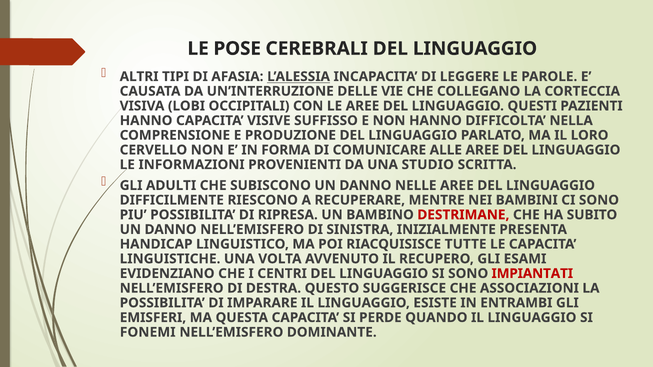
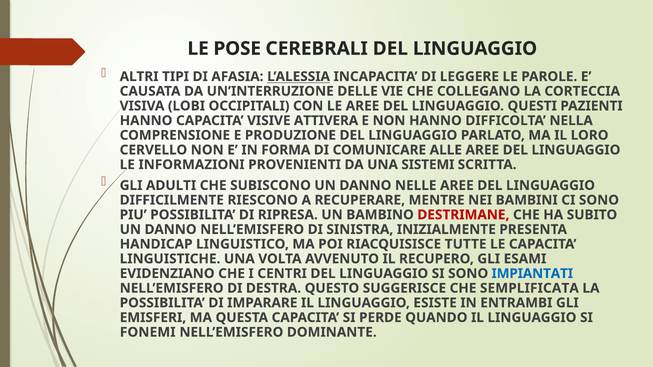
SUFFISSO: SUFFISSO -> ATTIVERA (326, 121)
STUDIO: STUDIO -> SISTEMI (428, 165)
IMPIANTATI colour: red -> blue (532, 274)
ASSOCIAZIONI: ASSOCIAZIONI -> SEMPLIFICATA (529, 288)
